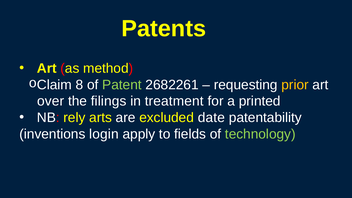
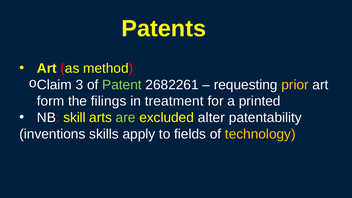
8: 8 -> 3 (79, 85)
over: over -> form (51, 101)
rely: rely -> skill (75, 118)
are colour: white -> light green (126, 118)
date: date -> alter (211, 118)
login: login -> skills (104, 134)
technology colour: light green -> yellow (260, 134)
